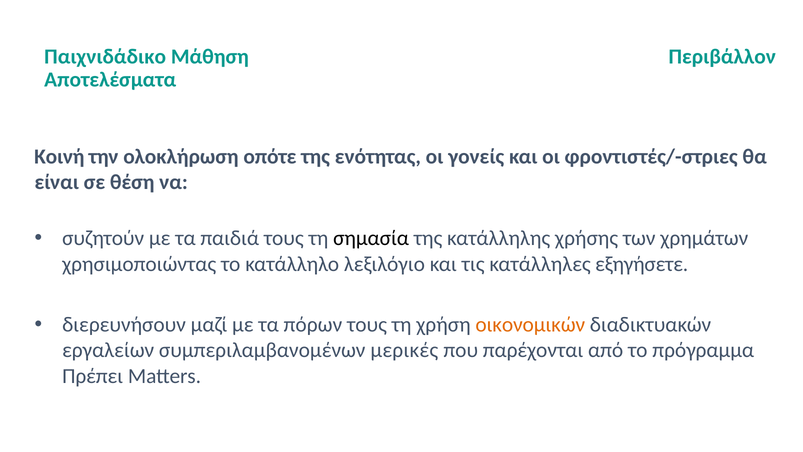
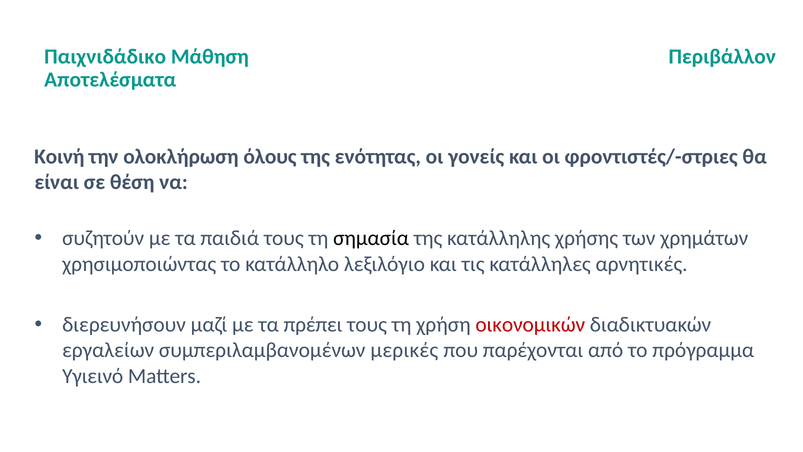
οπότε: οπότε -> όλους (270, 157)
εξηγήσετε: εξηγήσετε -> αρνητικές (642, 264)
πόρων: πόρων -> πρέπει (313, 325)
οικονομικών colour: orange -> red (530, 325)
Πρέπει: Πρέπει -> Υγιεινό (93, 376)
